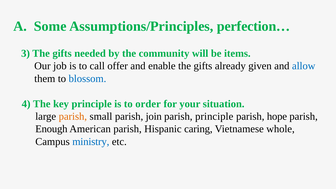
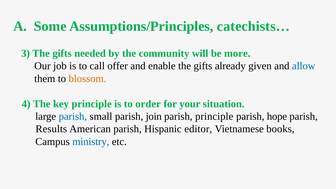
perfection…: perfection… -> catechists… (253, 26)
items: items -> more (237, 53)
blossom colour: blue -> orange (87, 79)
parish colour: orange -> blue (73, 116)
Enough: Enough -> Results (51, 129)
caring: caring -> editor (198, 129)
whole: whole -> books (280, 129)
